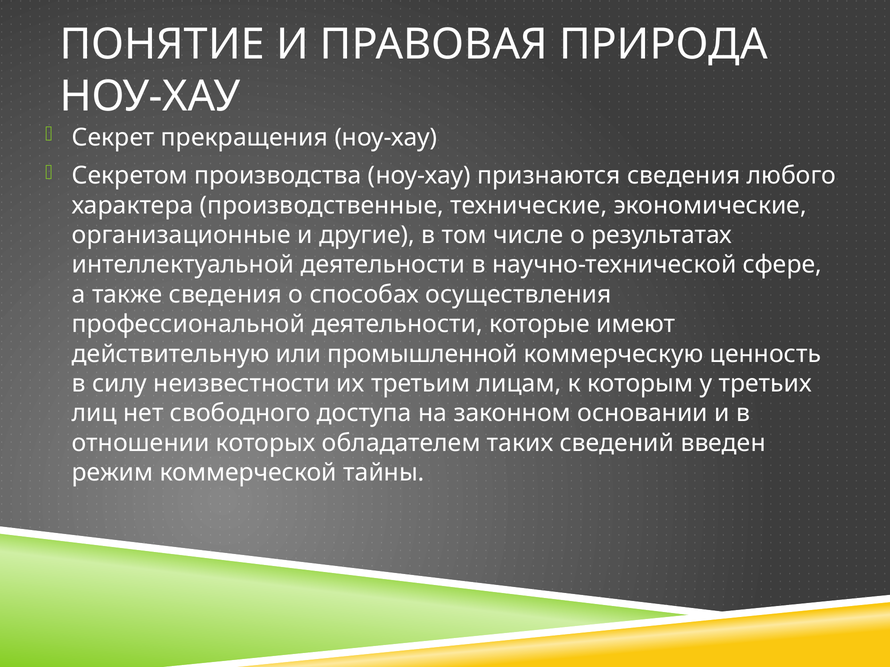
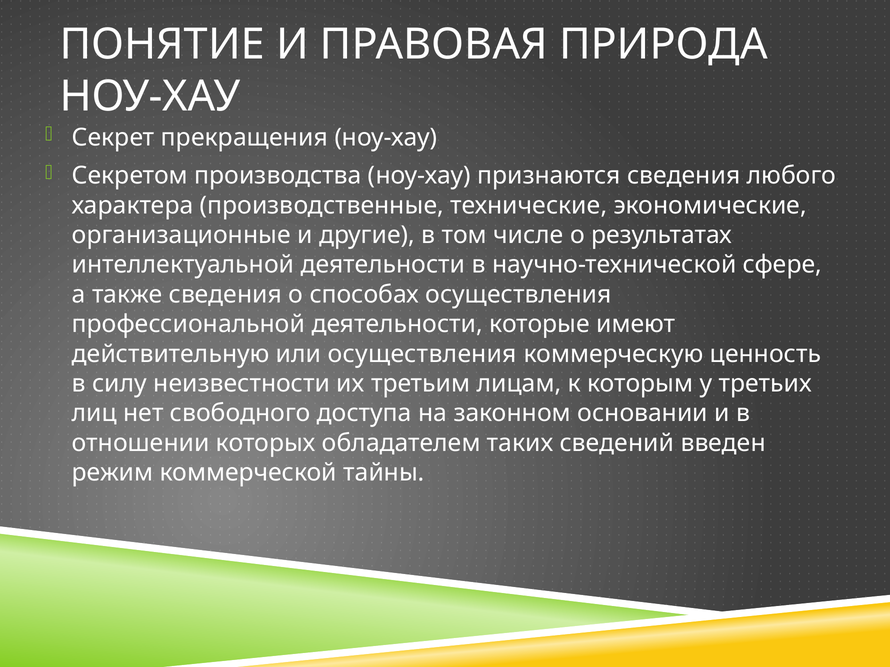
или промышленной: промышленной -> осуществления (422, 354)
